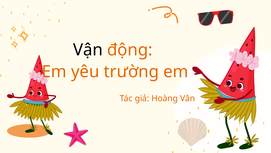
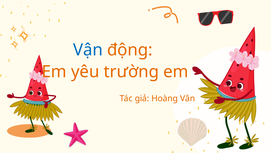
Vận colour: black -> blue (88, 50)
